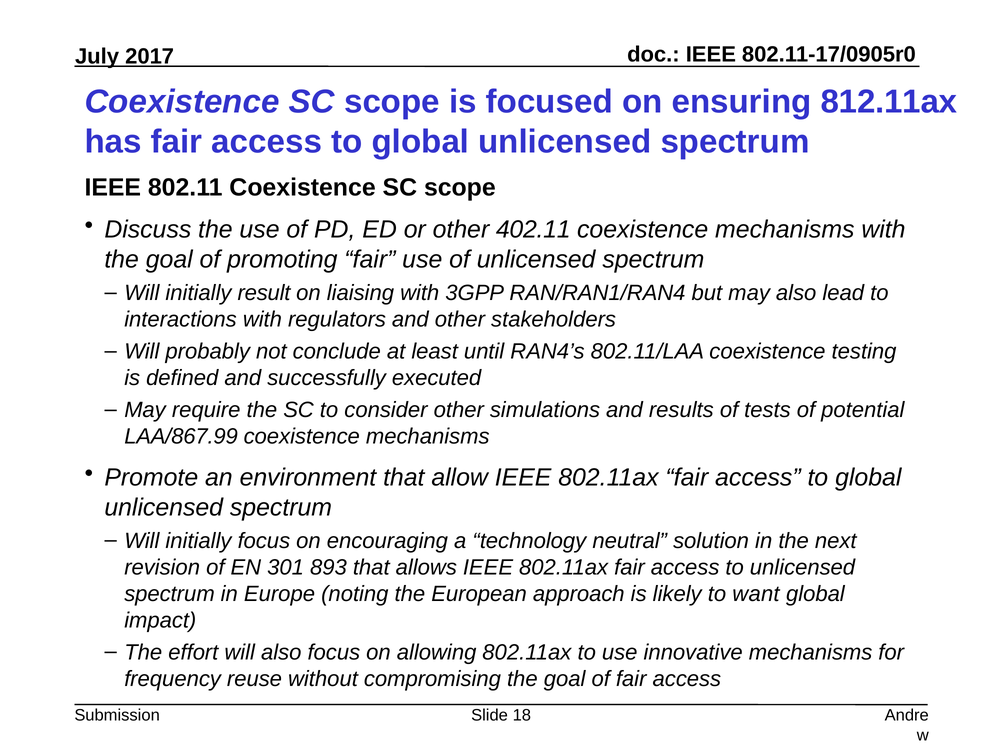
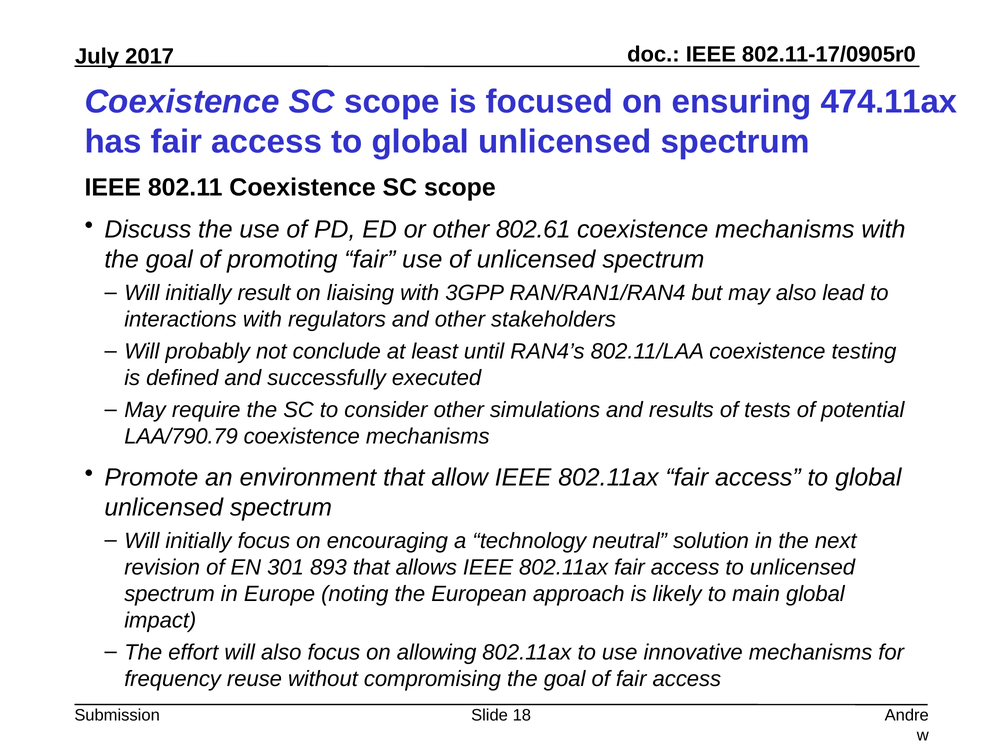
812.11ax: 812.11ax -> 474.11ax (889, 102)
402.11: 402.11 -> 802.61 (533, 230)
LAA/867.99: LAA/867.99 -> LAA/790.79 (181, 436)
want: want -> main (756, 593)
